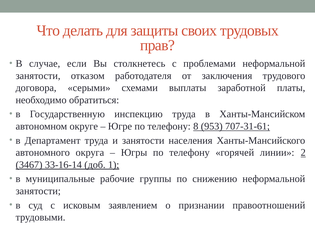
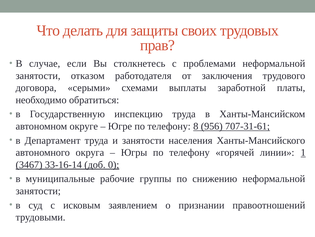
953: 953 -> 956 (212, 126)
2: 2 -> 1 (303, 152)
1: 1 -> 0 (114, 164)
